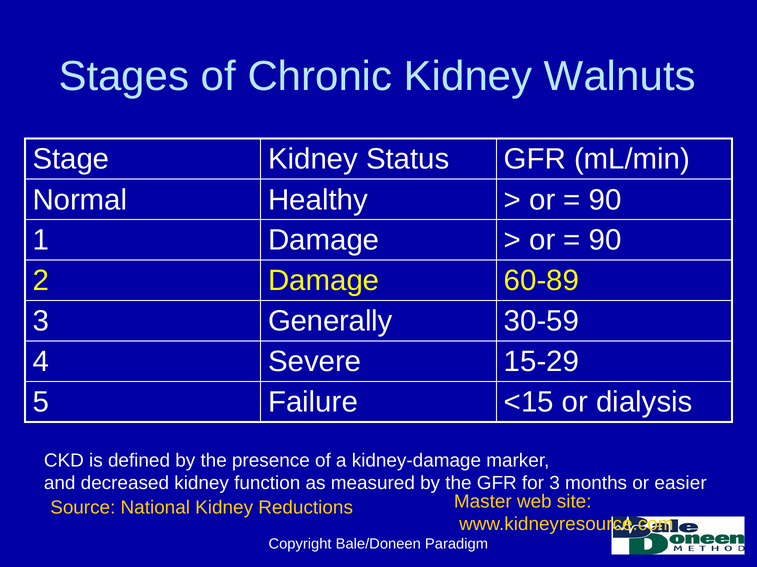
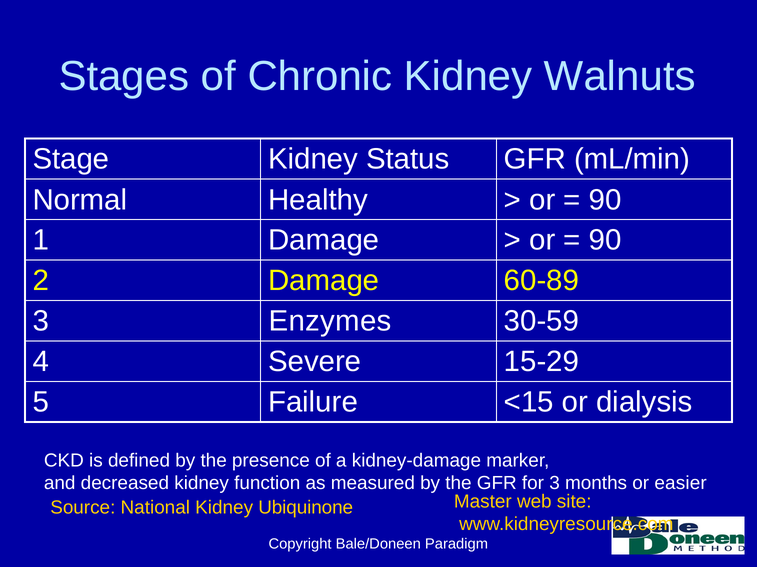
Generally: Generally -> Enzymes (330, 322)
Reductions: Reductions -> Ubiquinone (306, 508)
